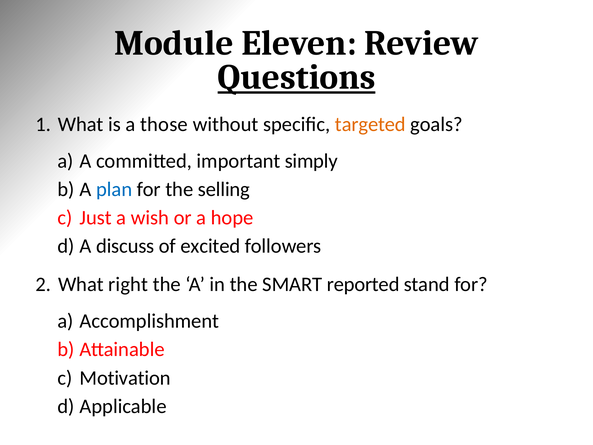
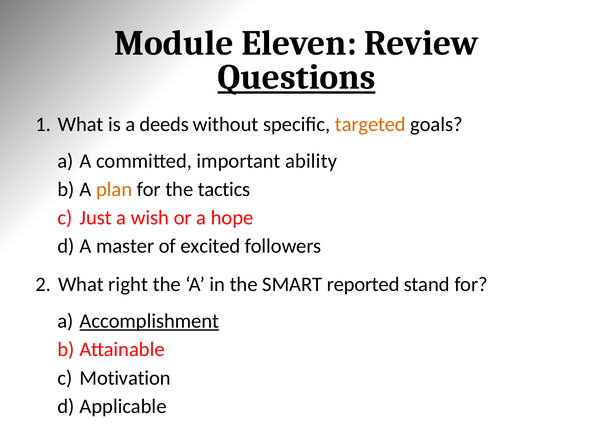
those: those -> deeds (164, 124)
simply: simply -> ability (311, 161)
plan colour: blue -> orange (114, 189)
selling: selling -> tactics (224, 189)
discuss: discuss -> master (125, 246)
Accomplishment underline: none -> present (149, 321)
